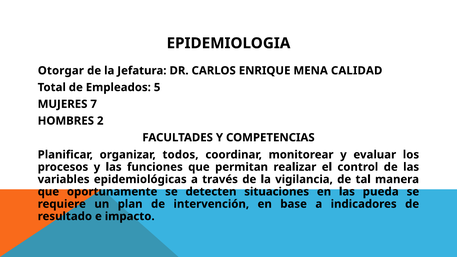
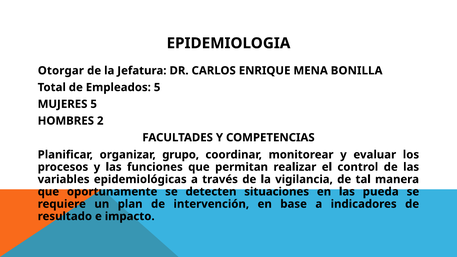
CALIDAD: CALIDAD -> BONILLA (357, 71)
MUJERES 7: 7 -> 5 (94, 104)
todos: todos -> grupo (181, 155)
